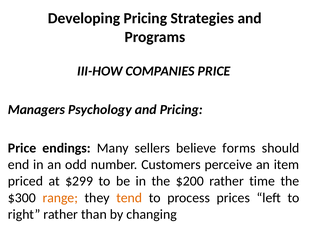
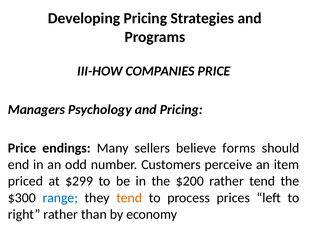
rather time: time -> tend (262, 182)
range colour: orange -> blue (60, 198)
changing: changing -> economy (152, 215)
